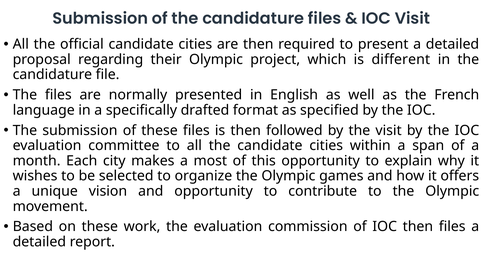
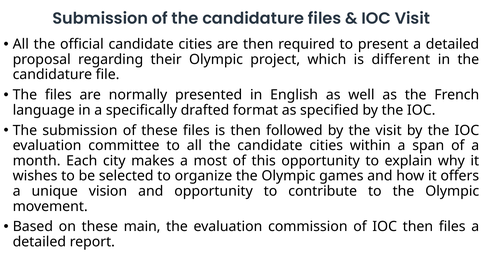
work: work -> main (142, 226)
